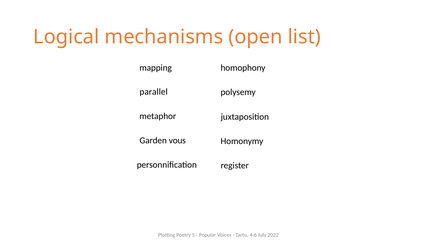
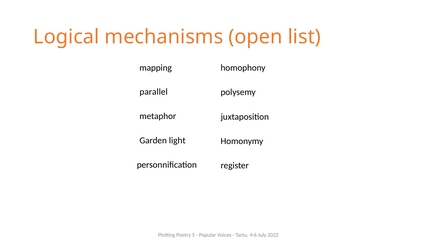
vous: vous -> light (177, 140)
